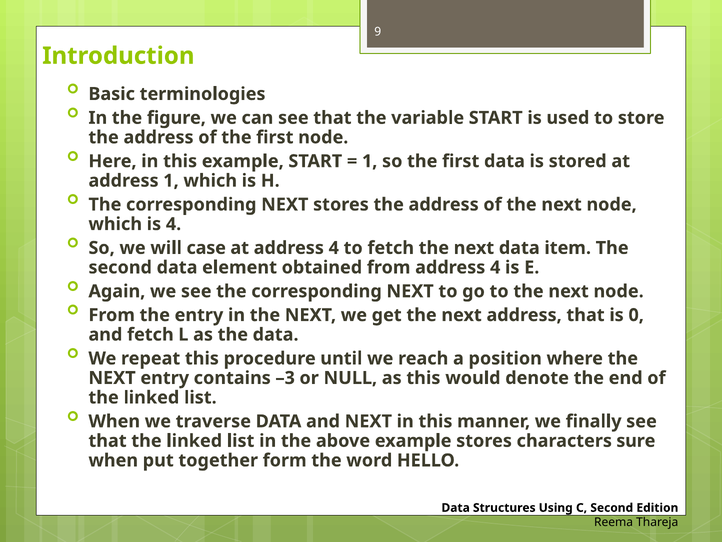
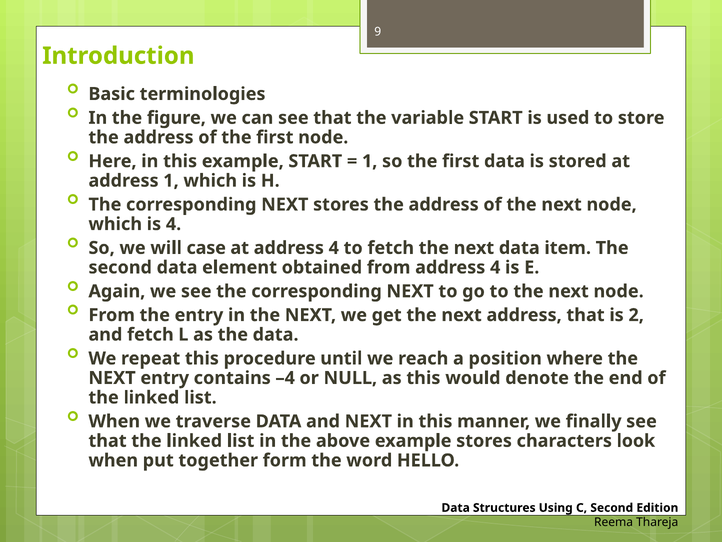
0: 0 -> 2 (636, 315)
–3: –3 -> –4 (285, 378)
sure: sure -> look (636, 440)
